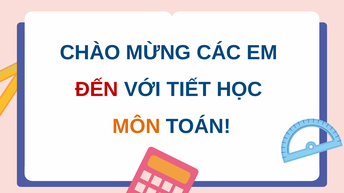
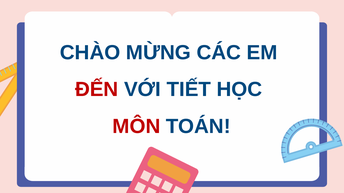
MÔN colour: orange -> red (136, 127)
